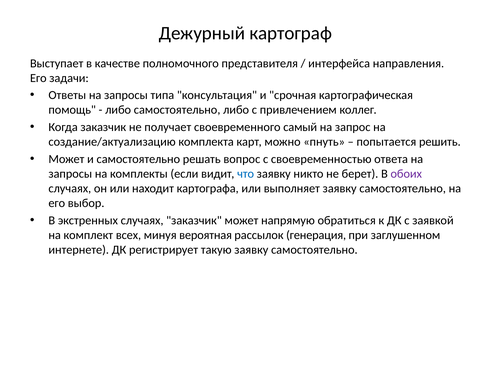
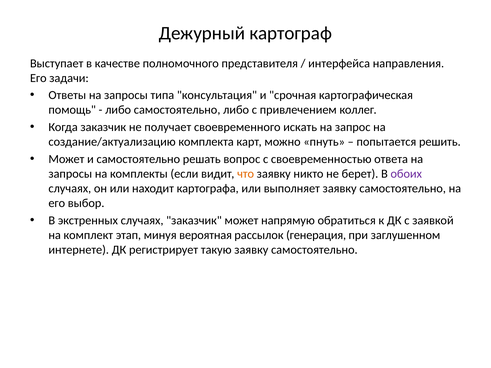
самый: самый -> искать (300, 127)
что colour: blue -> orange (246, 174)
всех: всех -> этап (128, 235)
